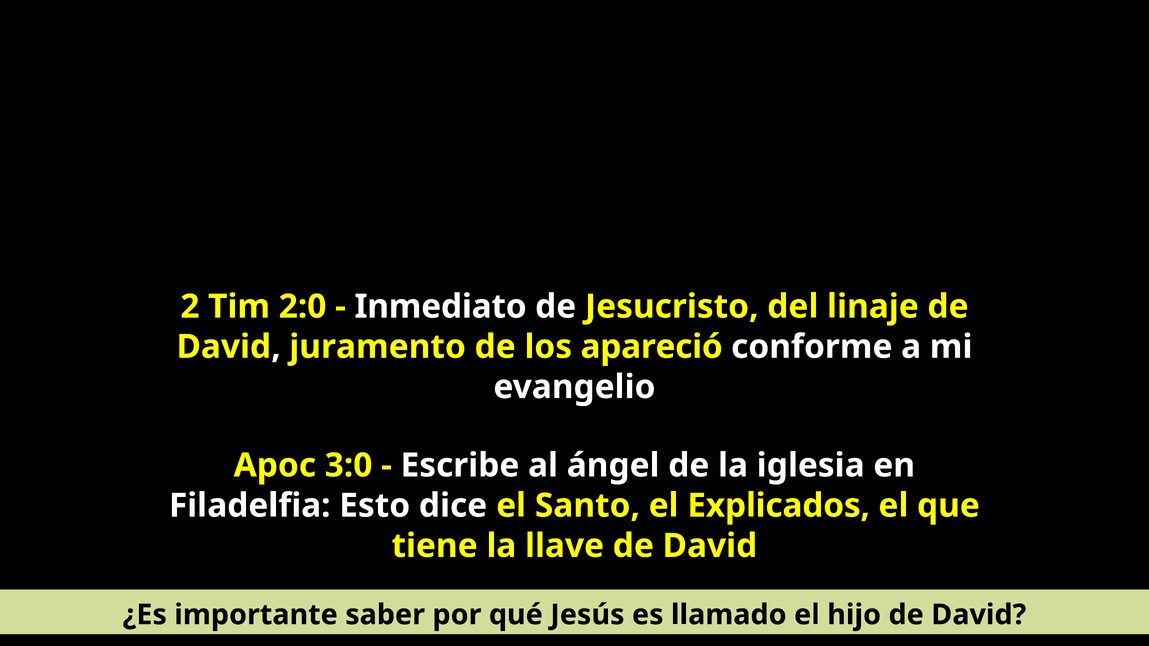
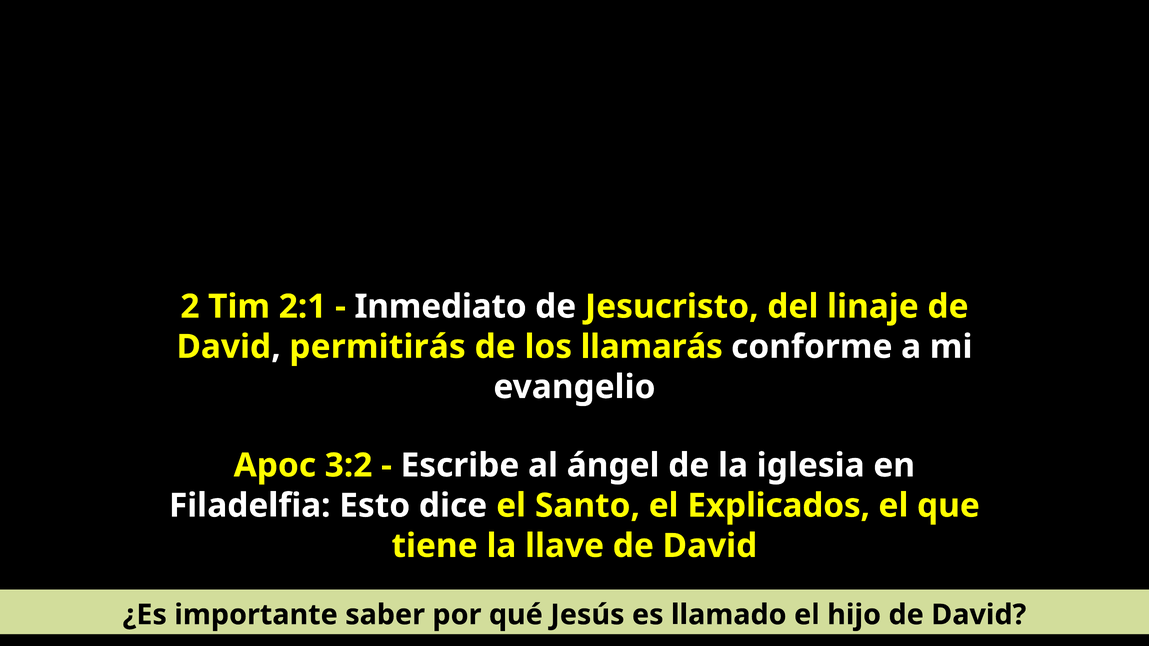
2:0: 2:0 -> 2:1 (303, 307)
juramento: juramento -> permitirás (378, 347)
apareció: apareció -> llamarás (652, 347)
3:0: 3:0 -> 3:2 (349, 466)
